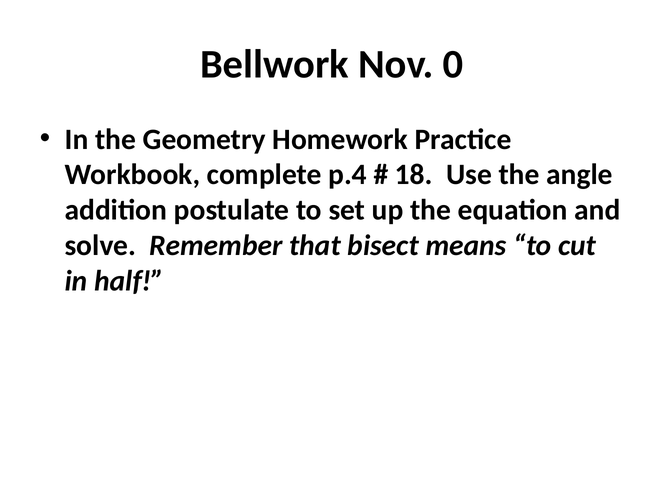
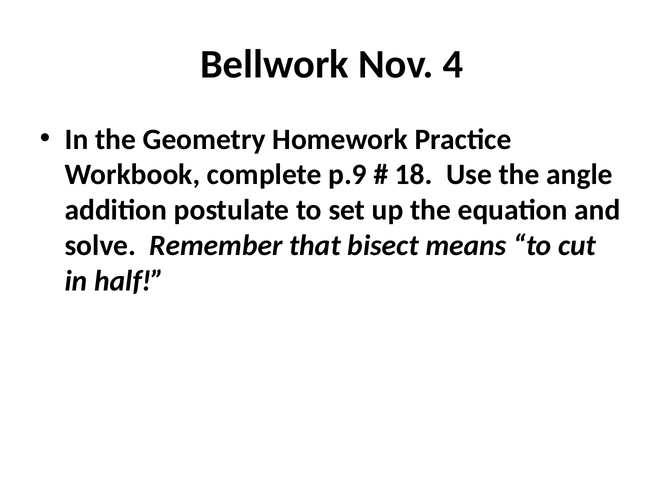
0: 0 -> 4 (453, 64)
p.4: p.4 -> p.9 (348, 175)
